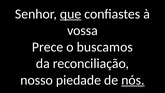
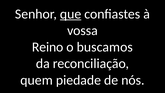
Prece: Prece -> Reino (48, 47)
nosso: nosso -> quem (37, 80)
nós underline: present -> none (133, 80)
